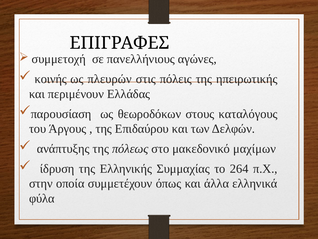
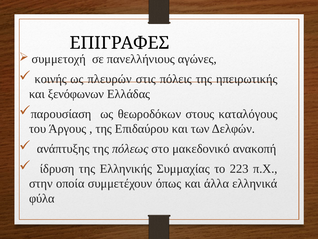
περιμένουν: περιμένουν -> ξενόφωνων (76, 94)
μαχίμων: μαχίμων -> ανακοπή (255, 148)
264: 264 -> 223 (239, 168)
